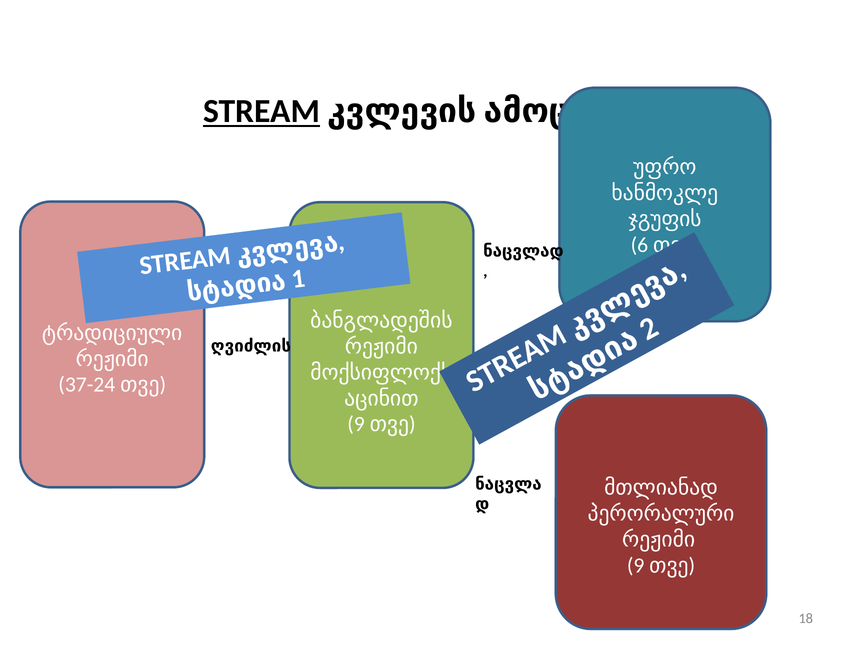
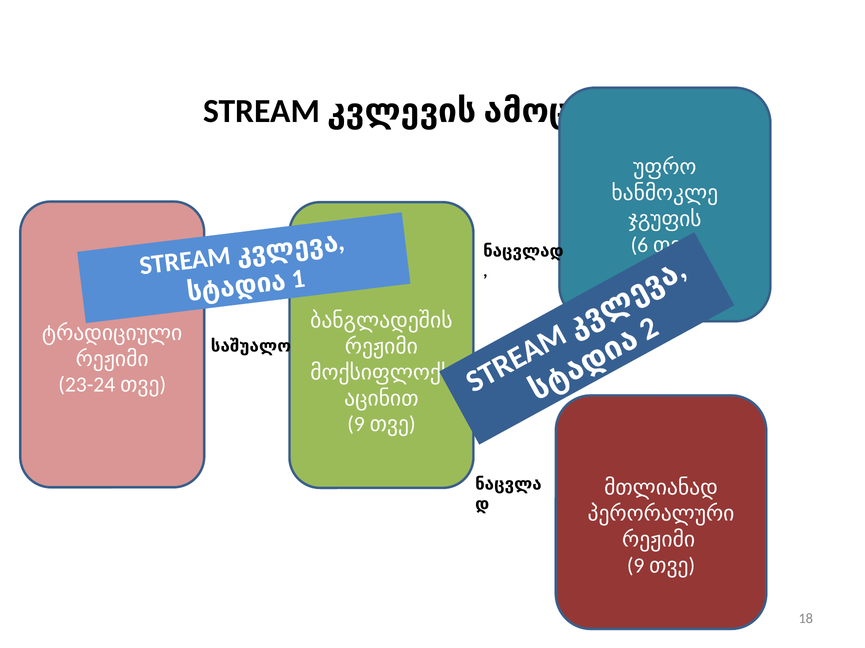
STREAM underline: present -> none (262, 111)
ღვიძლის: ღვიძლის -> საშუალო (251, 347)
37-24: 37-24 -> 23-24 (87, 385)
